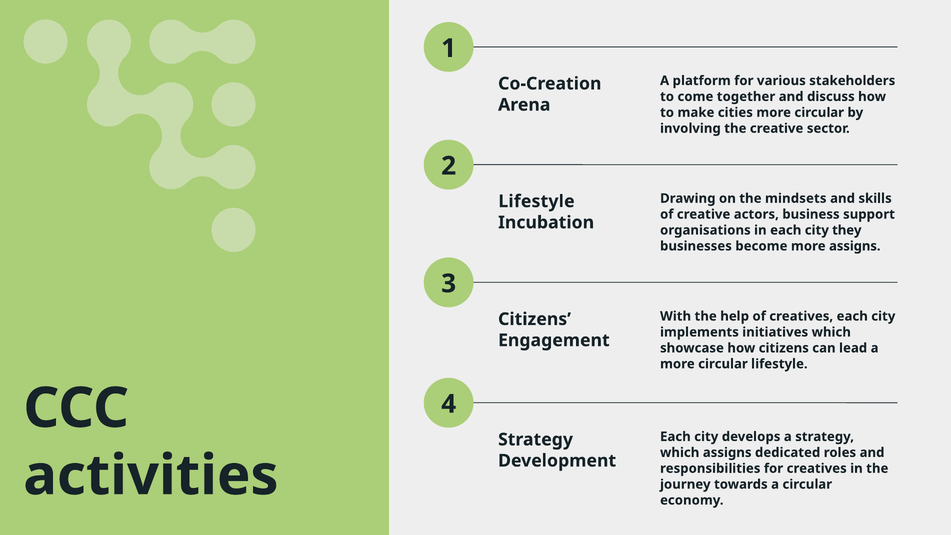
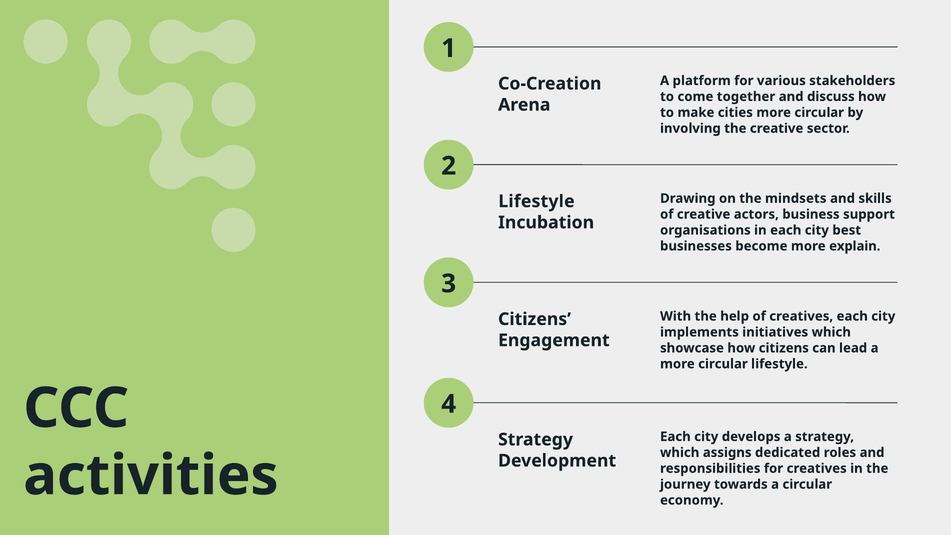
they: they -> best (847, 230)
more assigns: assigns -> explain (855, 246)
